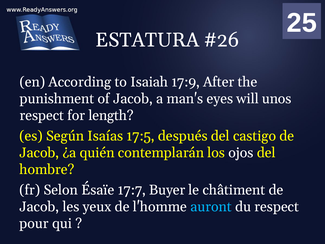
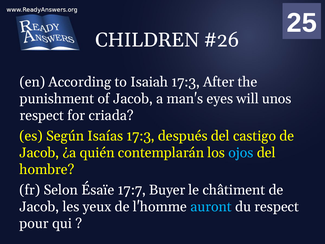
ESTATURA: ESTATURA -> CHILDREN (147, 40)
Isaiah 17:9: 17:9 -> 17:3 (186, 82)
length: length -> criada (111, 115)
Isaías 17:5: 17:5 -> 17:3 (141, 136)
ojos colour: white -> light blue (241, 153)
